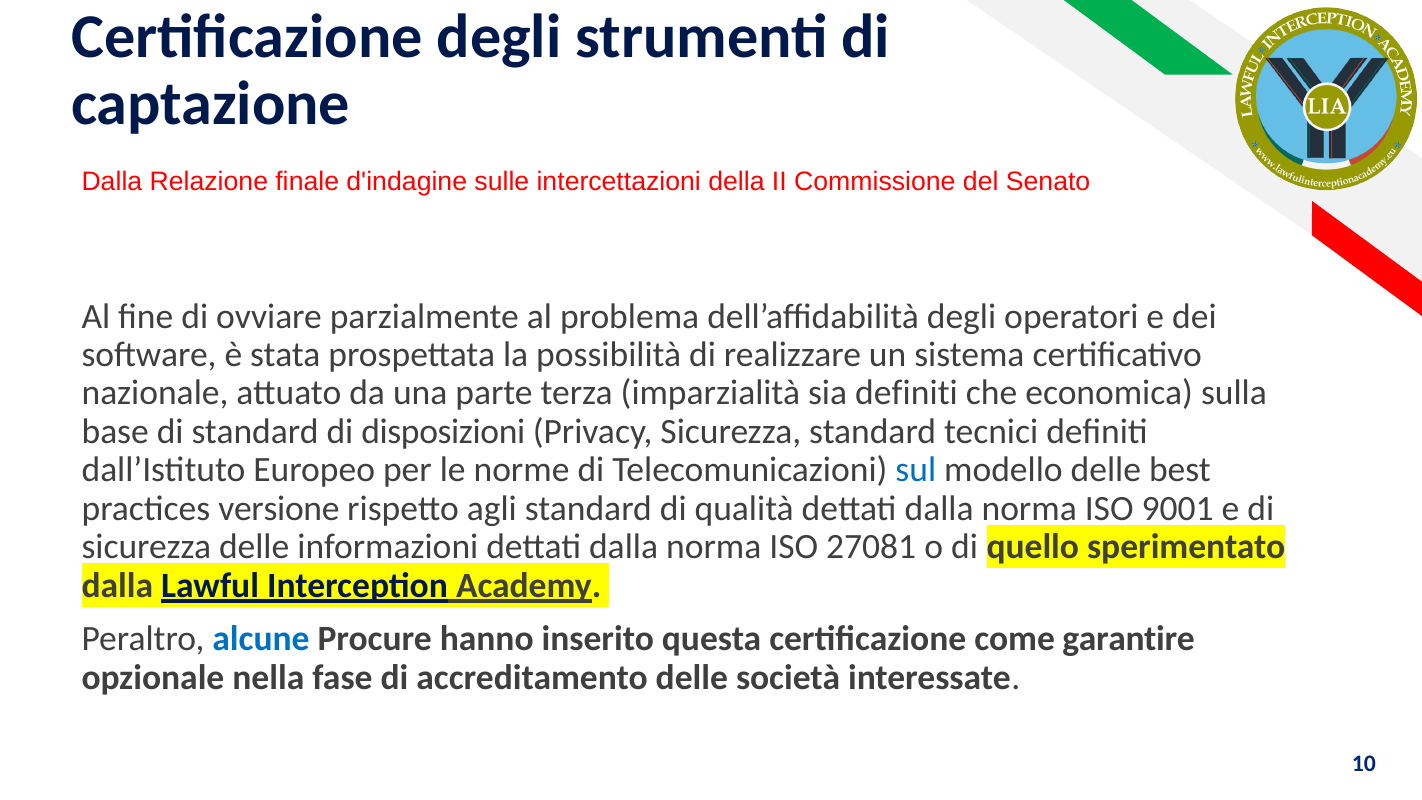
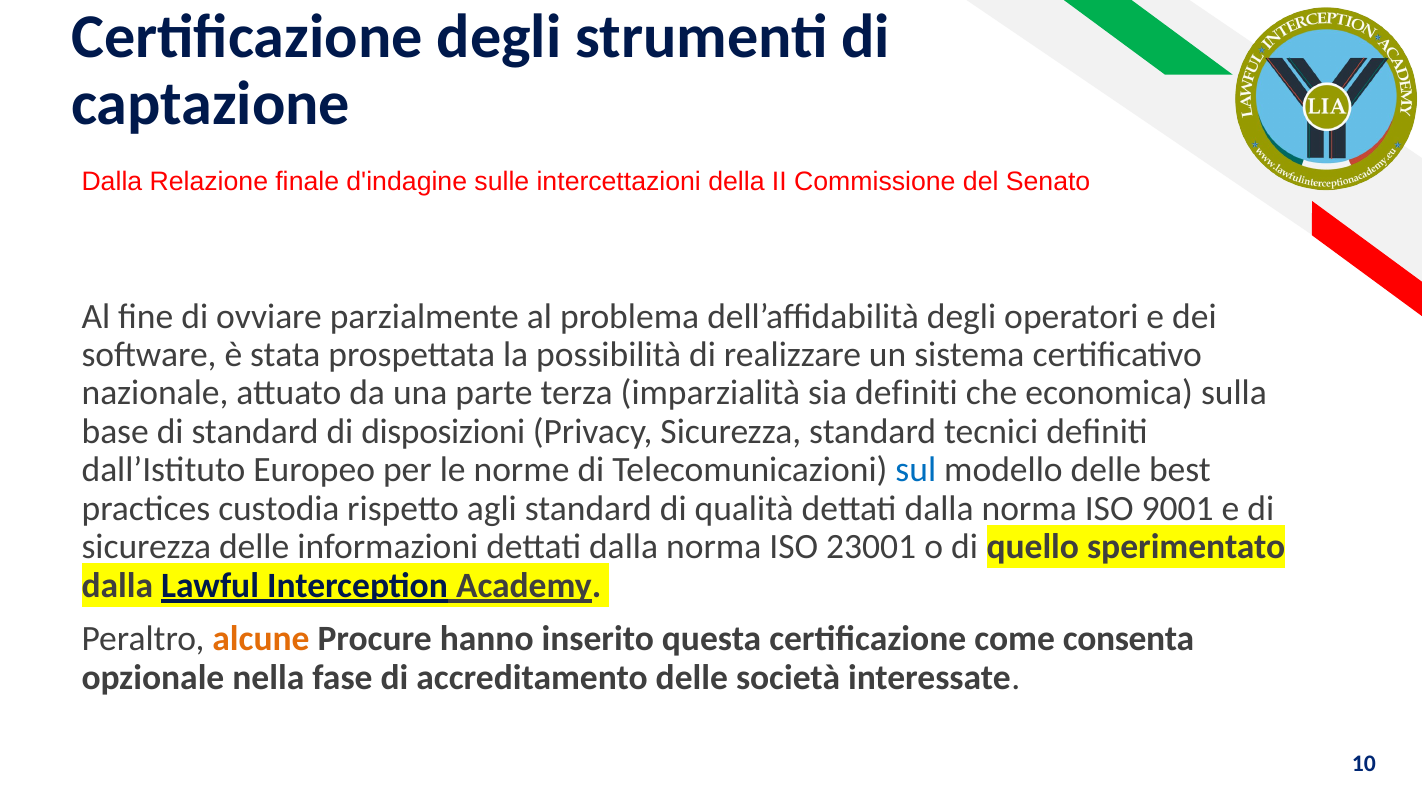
versione: versione -> custodia (279, 508)
27081: 27081 -> 23001 (871, 547)
alcune colour: blue -> orange (261, 639)
garantire: garantire -> consenta (1129, 639)
